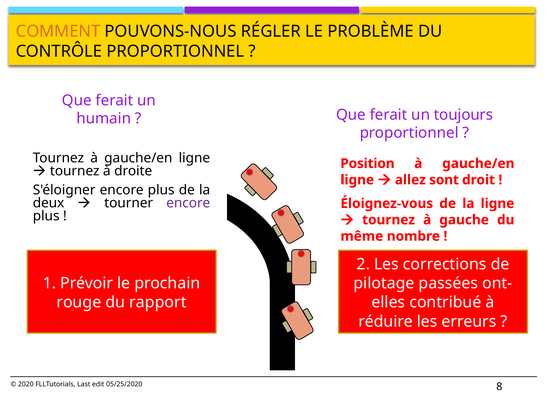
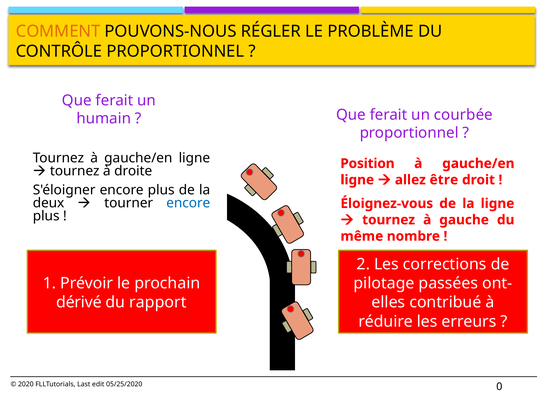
toujours: toujours -> courbée (463, 115)
sont: sont -> être (444, 180)
encore colour: purple -> blue (188, 203)
rouge: rouge -> dérivé (79, 302)
8: 8 -> 0 (499, 386)
